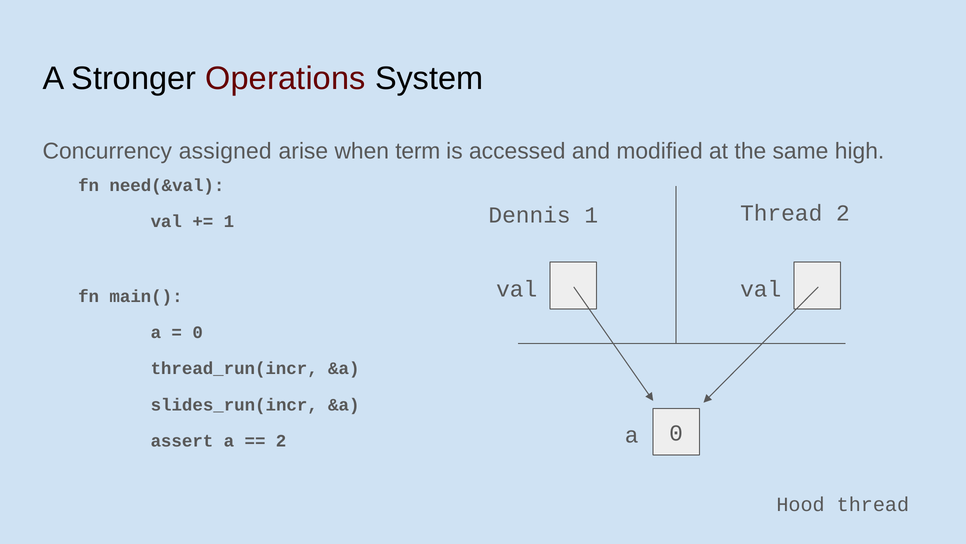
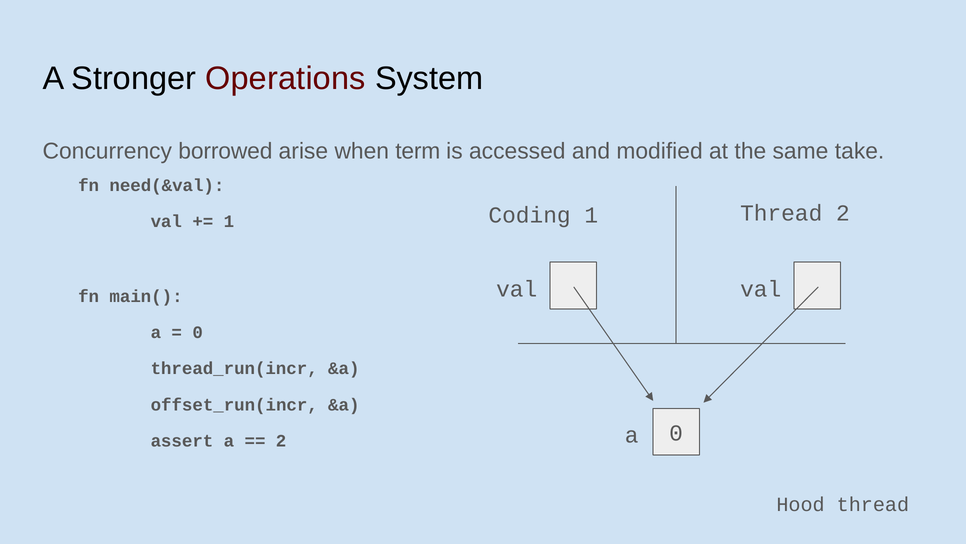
assigned: assigned -> borrowed (225, 151)
high: high -> take (860, 151)
Dennis: Dennis -> Coding (530, 215)
slides_run(incr: slides_run(incr -> offset_run(incr (234, 404)
